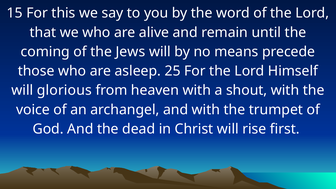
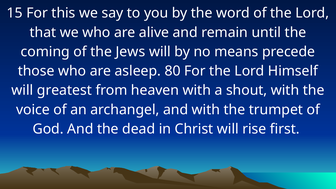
25: 25 -> 80 (173, 71)
glorious: glorious -> greatest (64, 90)
